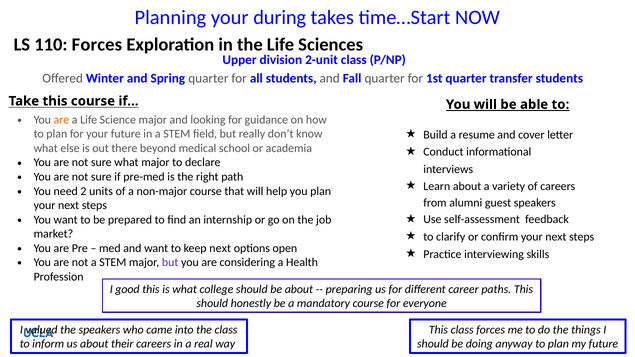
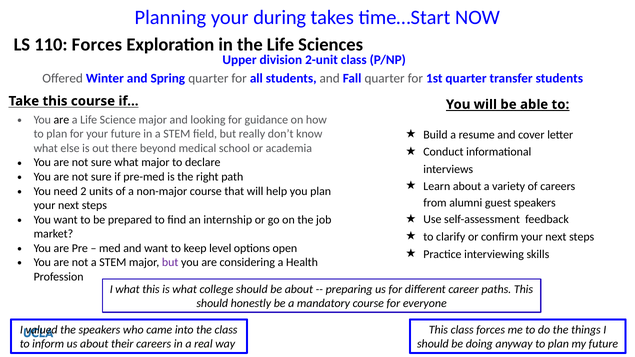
are colour: orange -> black (61, 120)
keep next: next -> level (220, 248)
I good: good -> what (128, 289)
